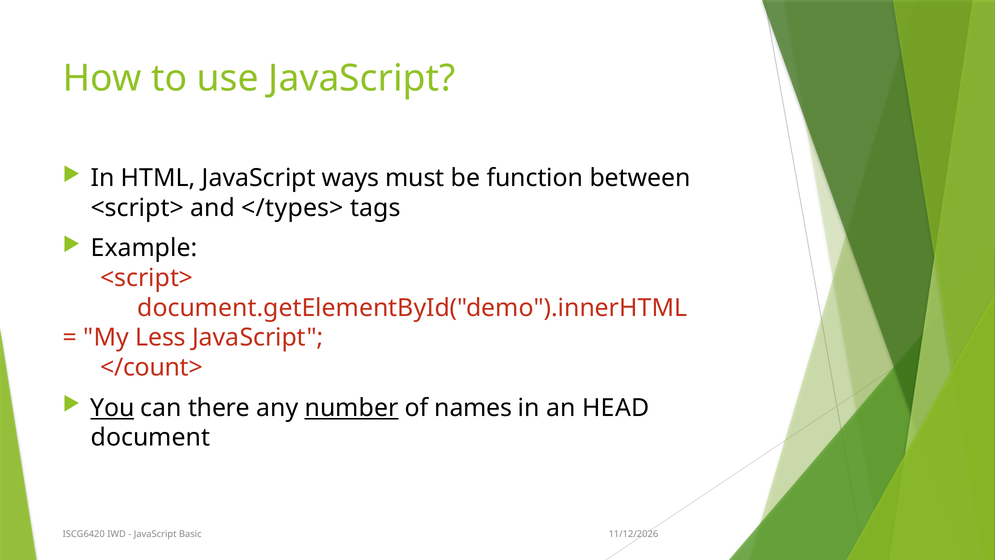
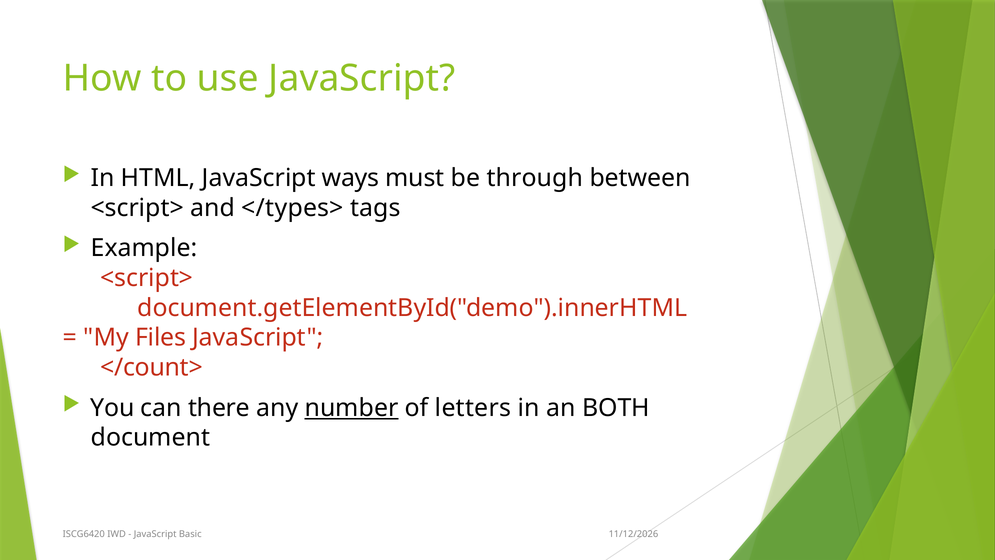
function: function -> through (535, 178)
Less: Less -> Files (161, 338)
You underline: present -> none (112, 408)
names: names -> letters (473, 408)
HEAD: HEAD -> BOTH (616, 408)
